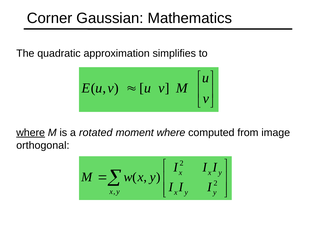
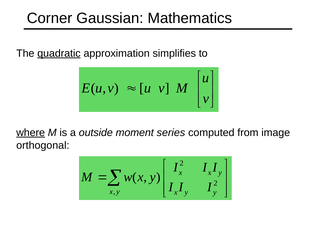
quadratic underline: none -> present (59, 53)
rotated: rotated -> outside (96, 133)
moment where: where -> series (171, 133)
